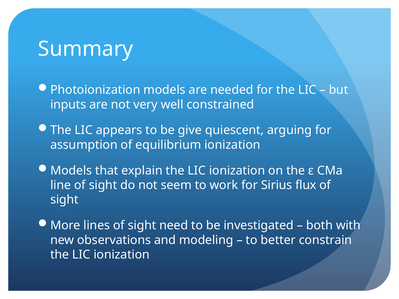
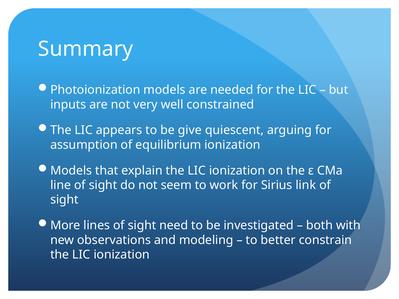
flux: flux -> link (306, 185)
